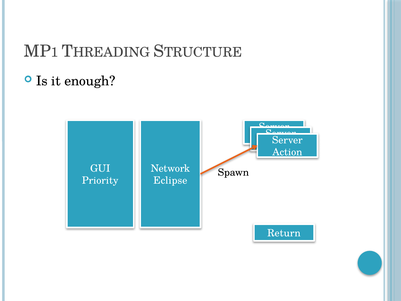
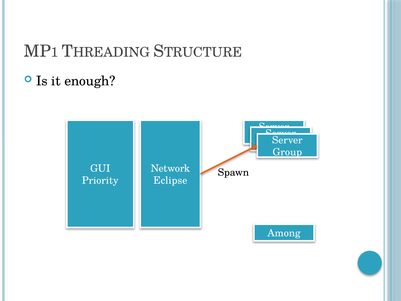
Action: Action -> Group (287, 152)
Return: Return -> Among (284, 233)
